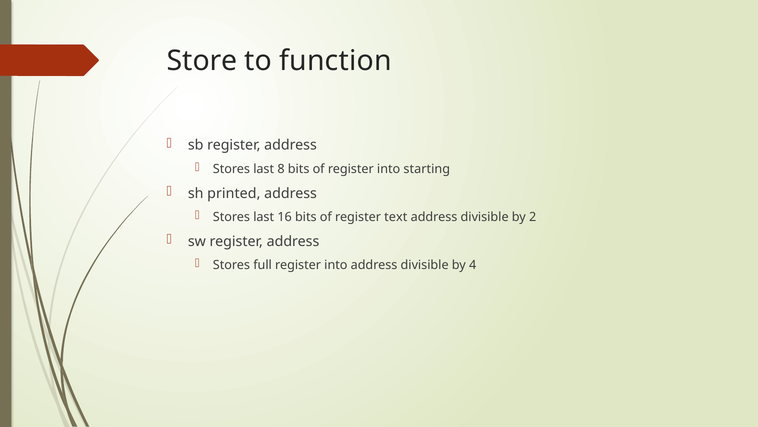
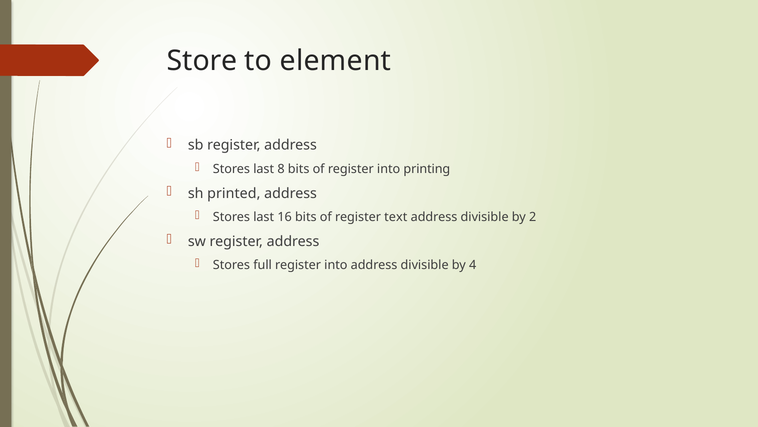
function: function -> element (335, 61)
starting: starting -> printing (427, 169)
